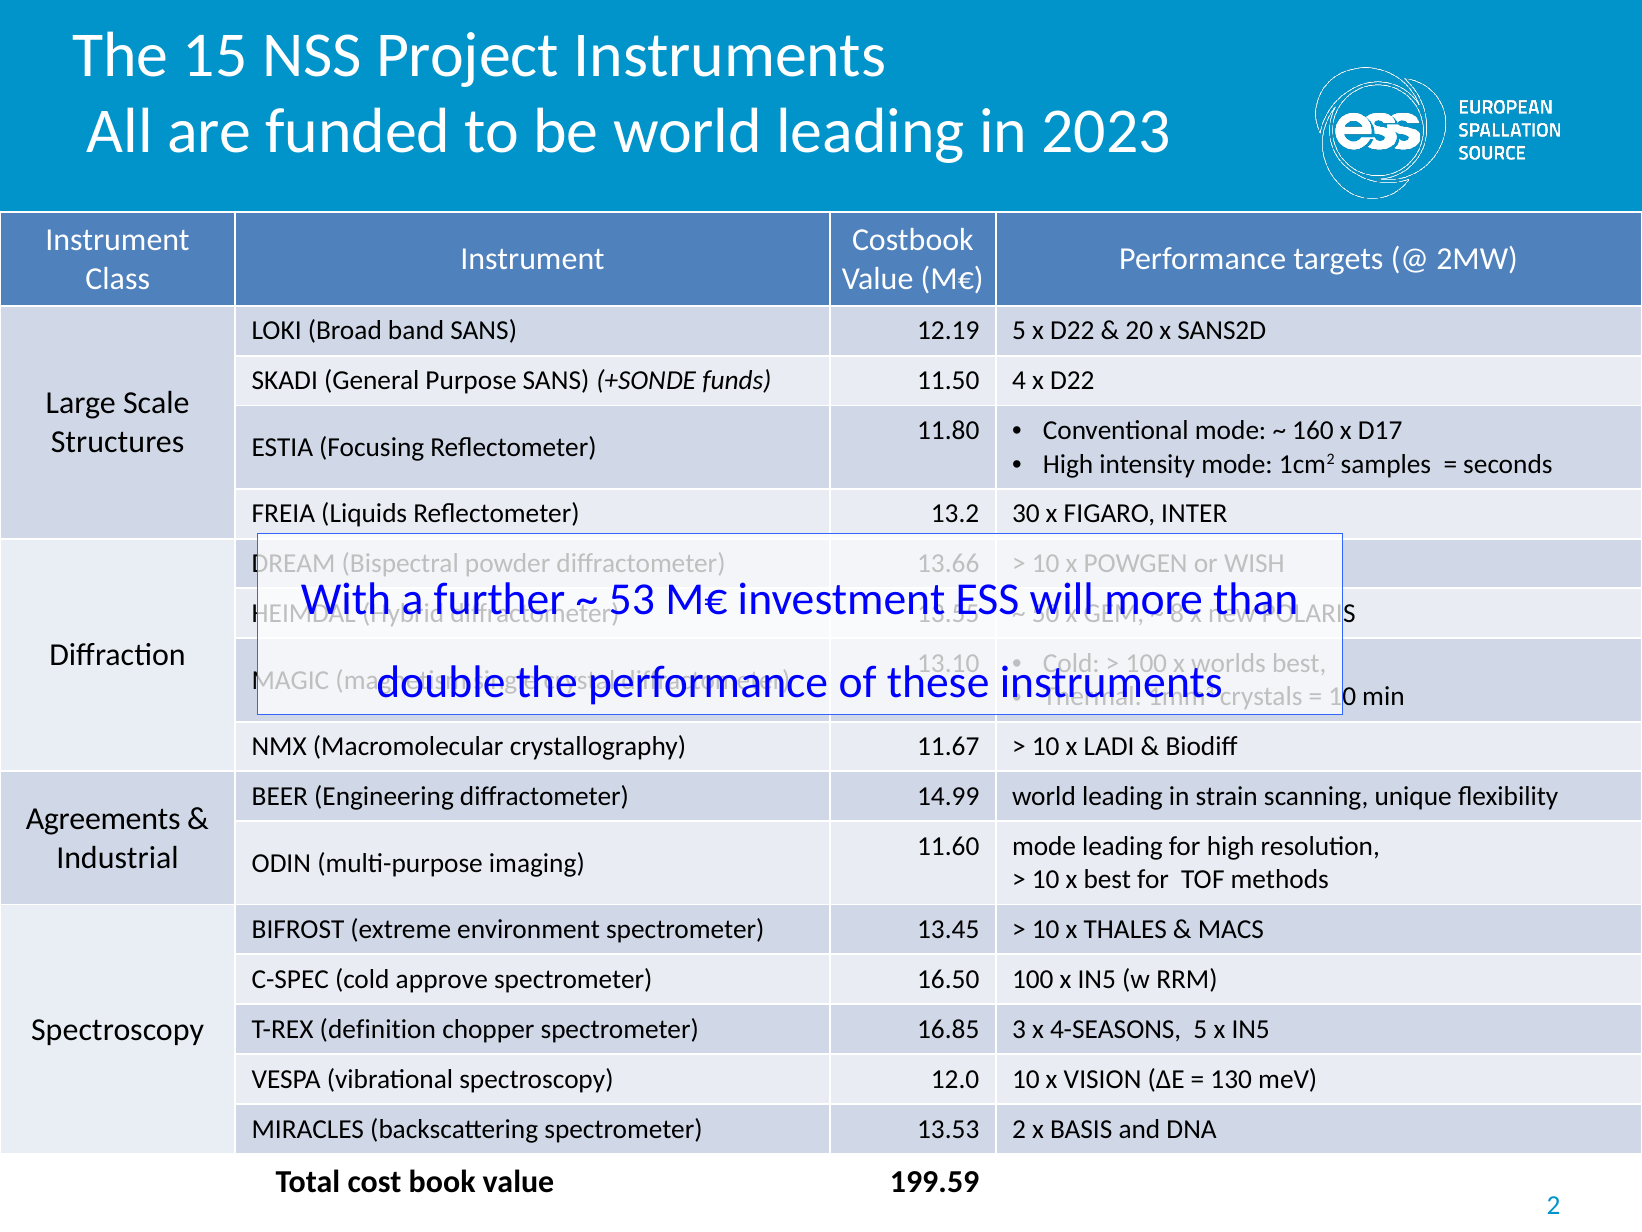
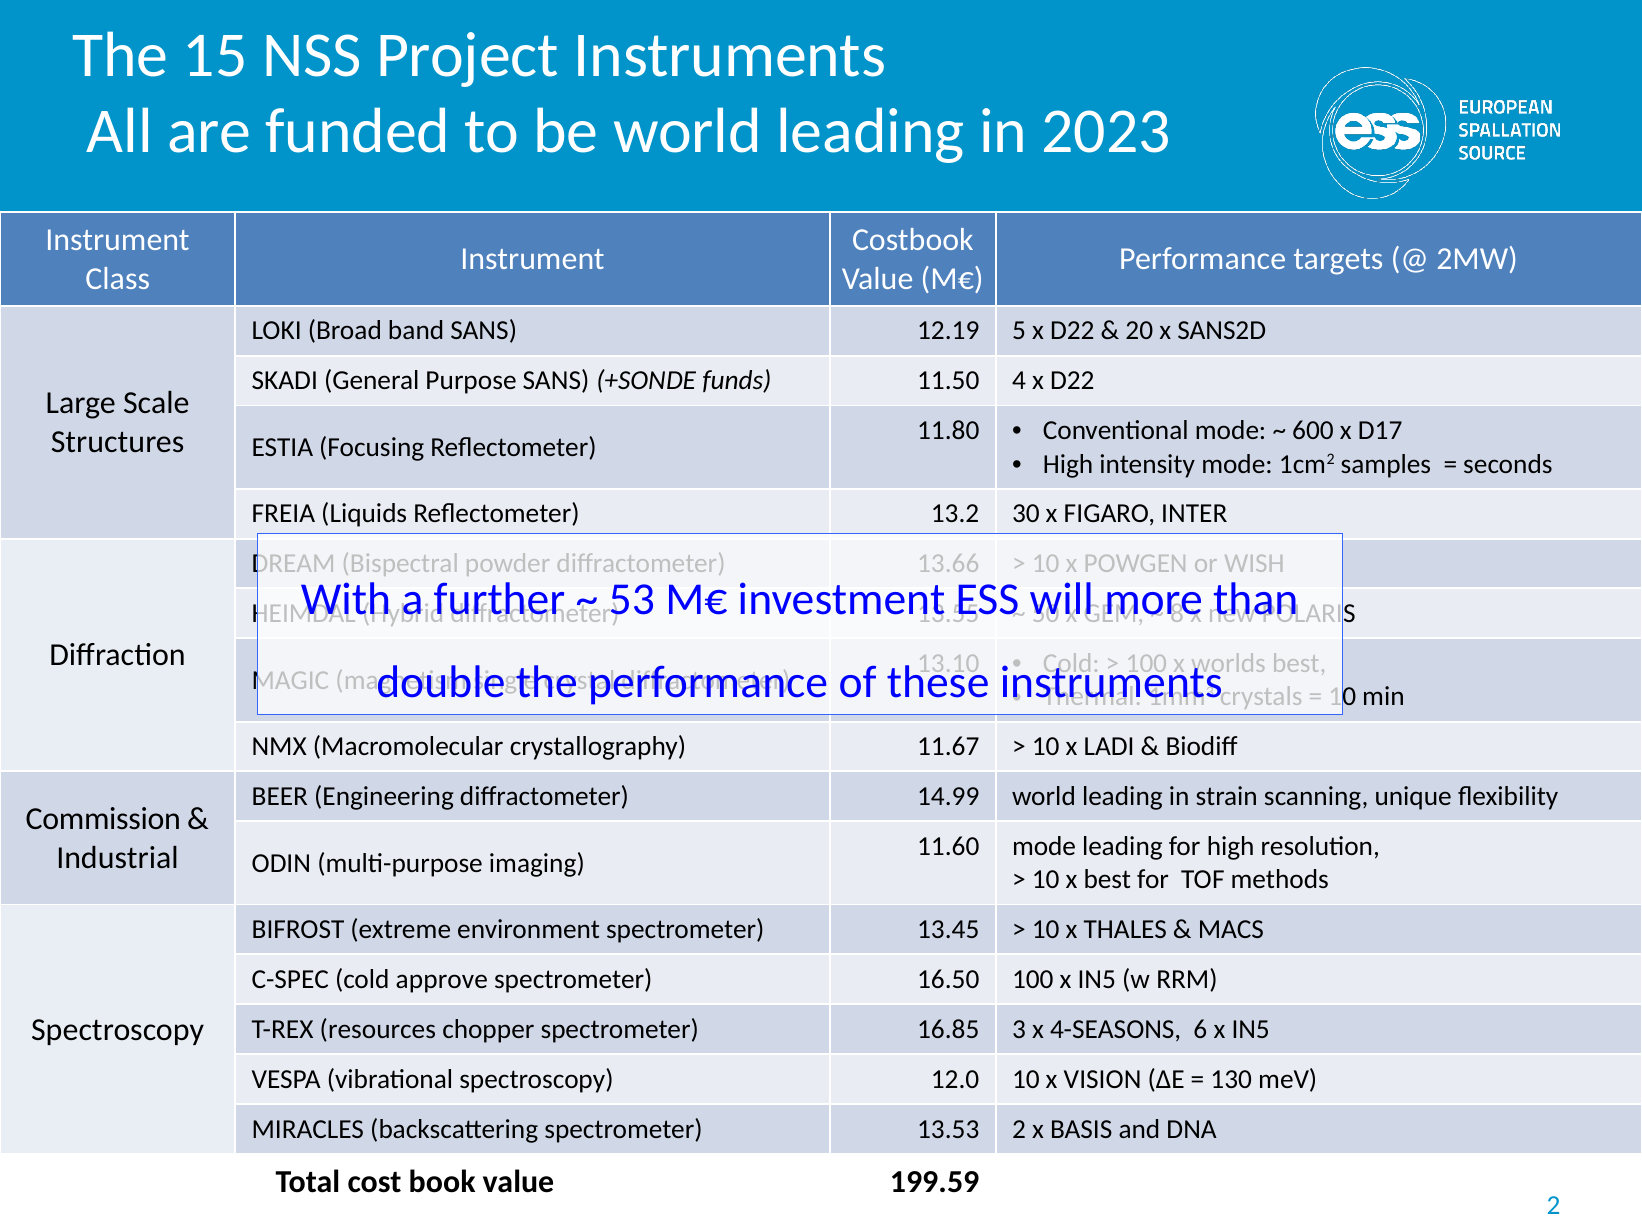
160: 160 -> 600 (1313, 431)
Agreements: Agreements -> Commission (103, 819)
definition: definition -> resources (378, 1029)
4-SEASONS 5: 5 -> 6 (1200, 1029)
